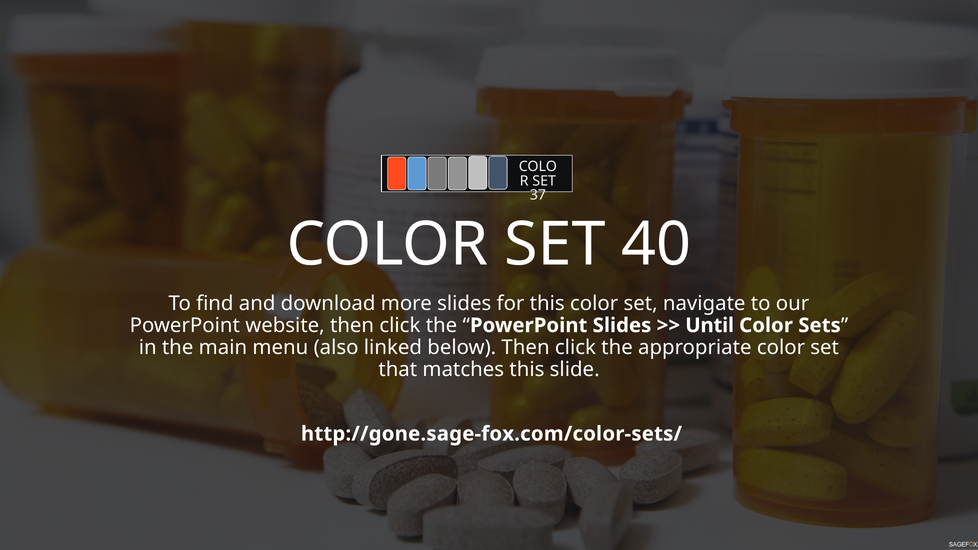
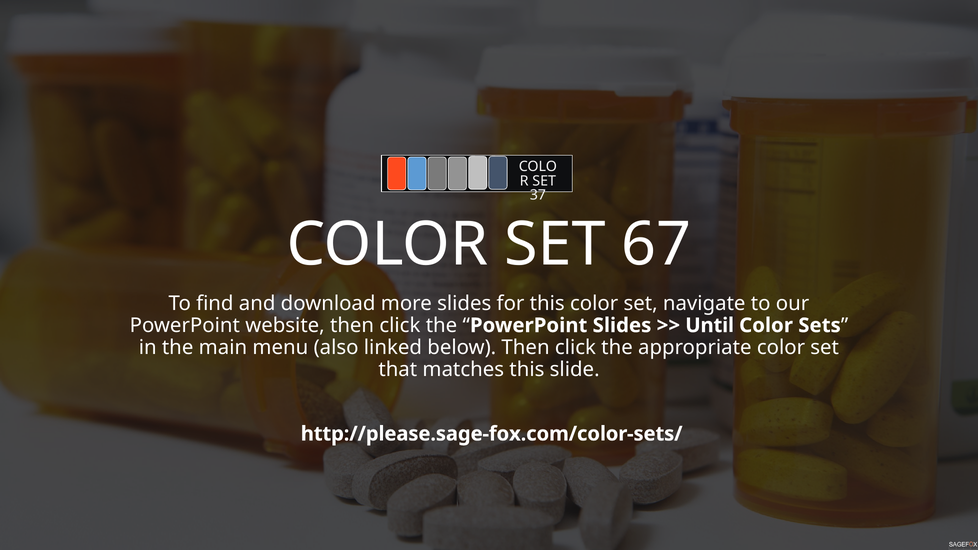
40: 40 -> 67 (656, 244)
http://gone.sage-fox.com/color-sets/: http://gone.sage-fox.com/color-sets/ -> http://please.sage-fox.com/color-sets/ (492, 434)
